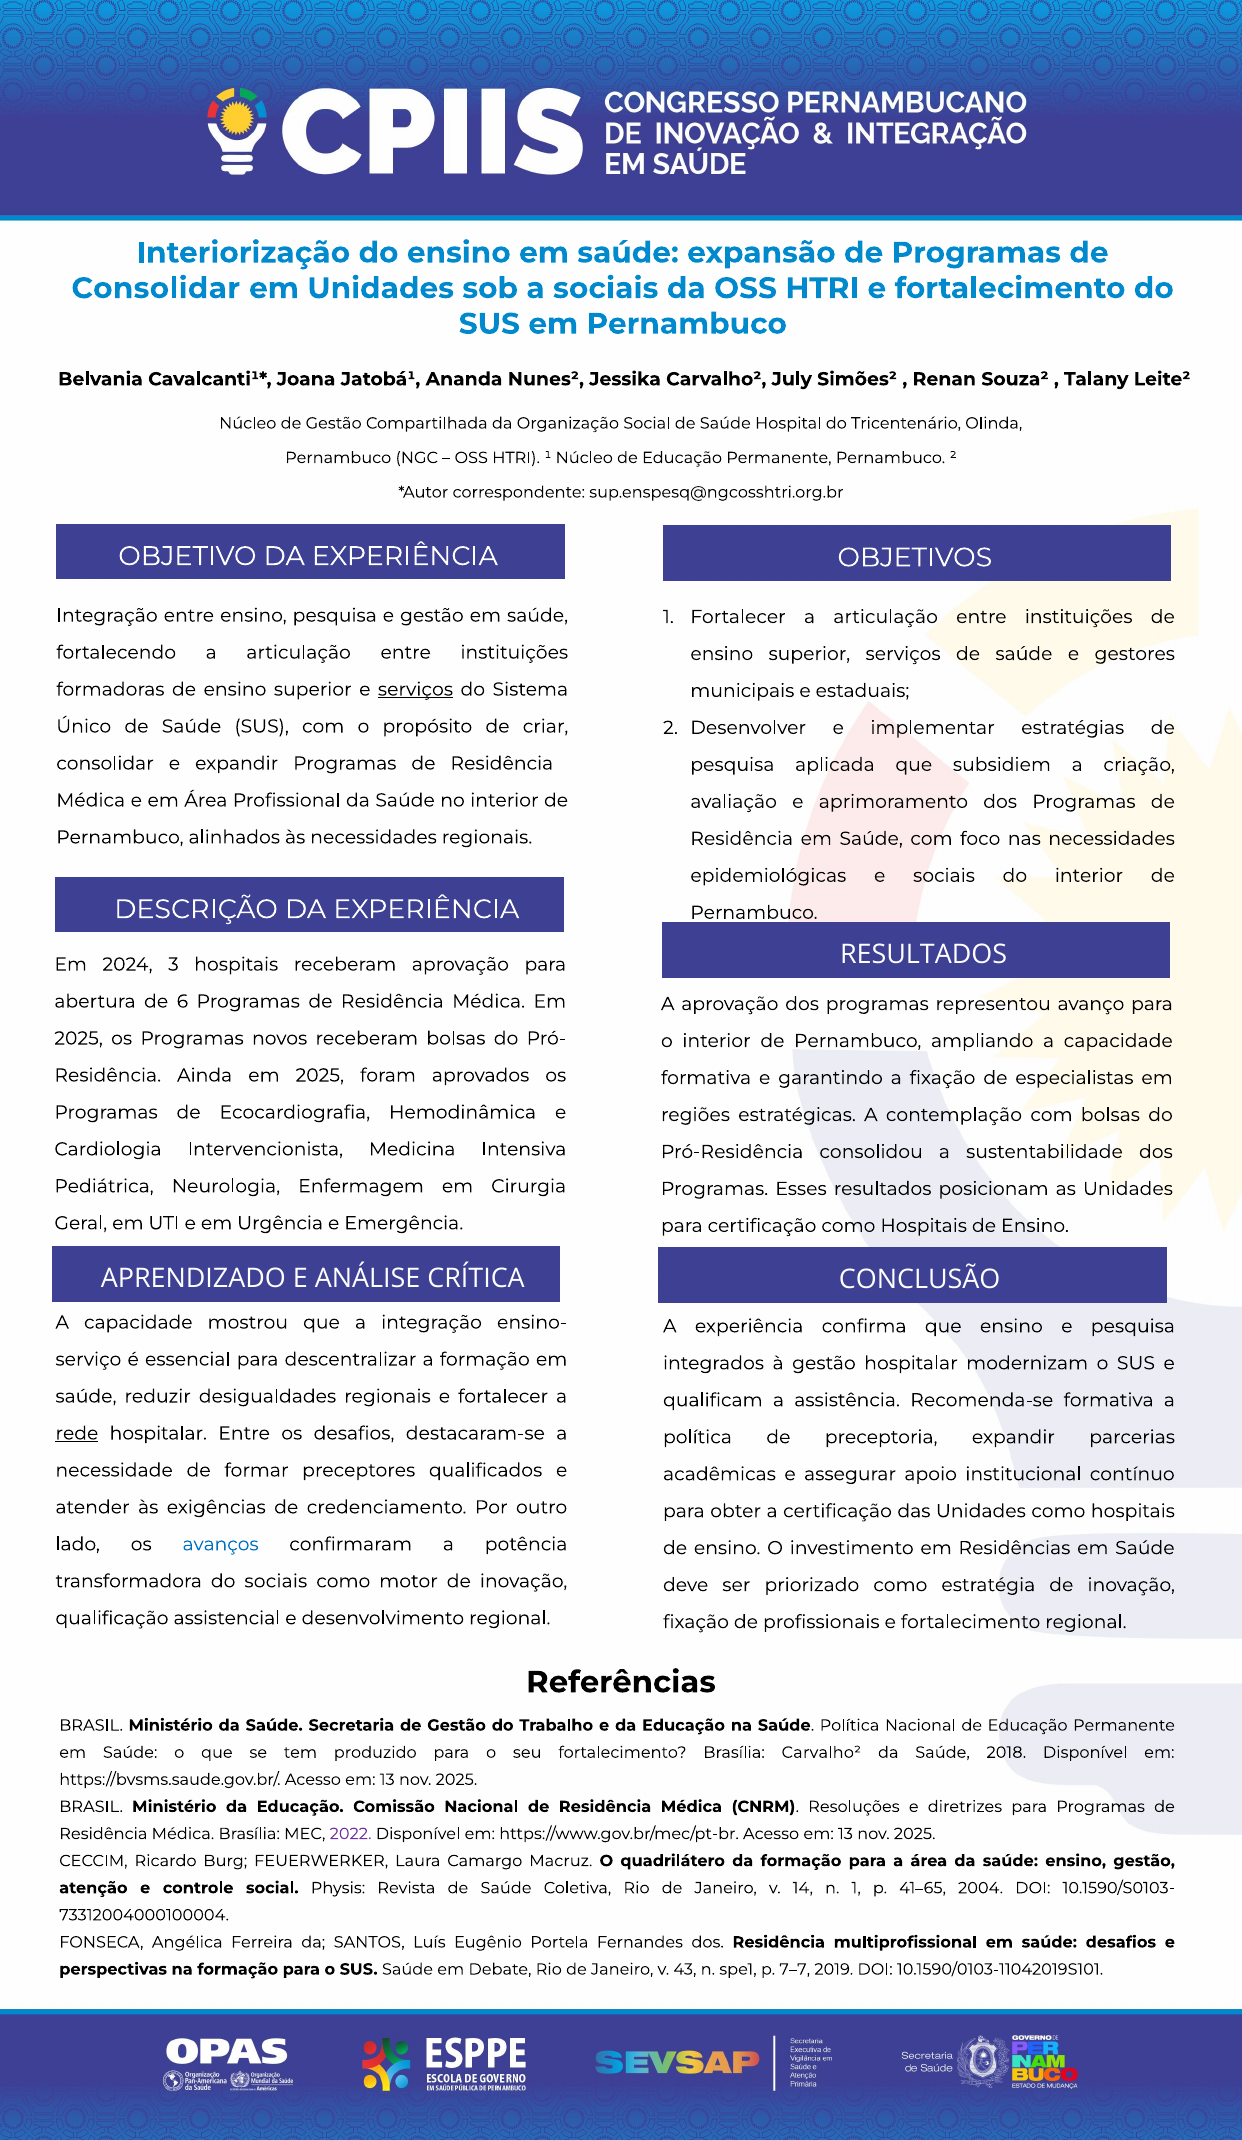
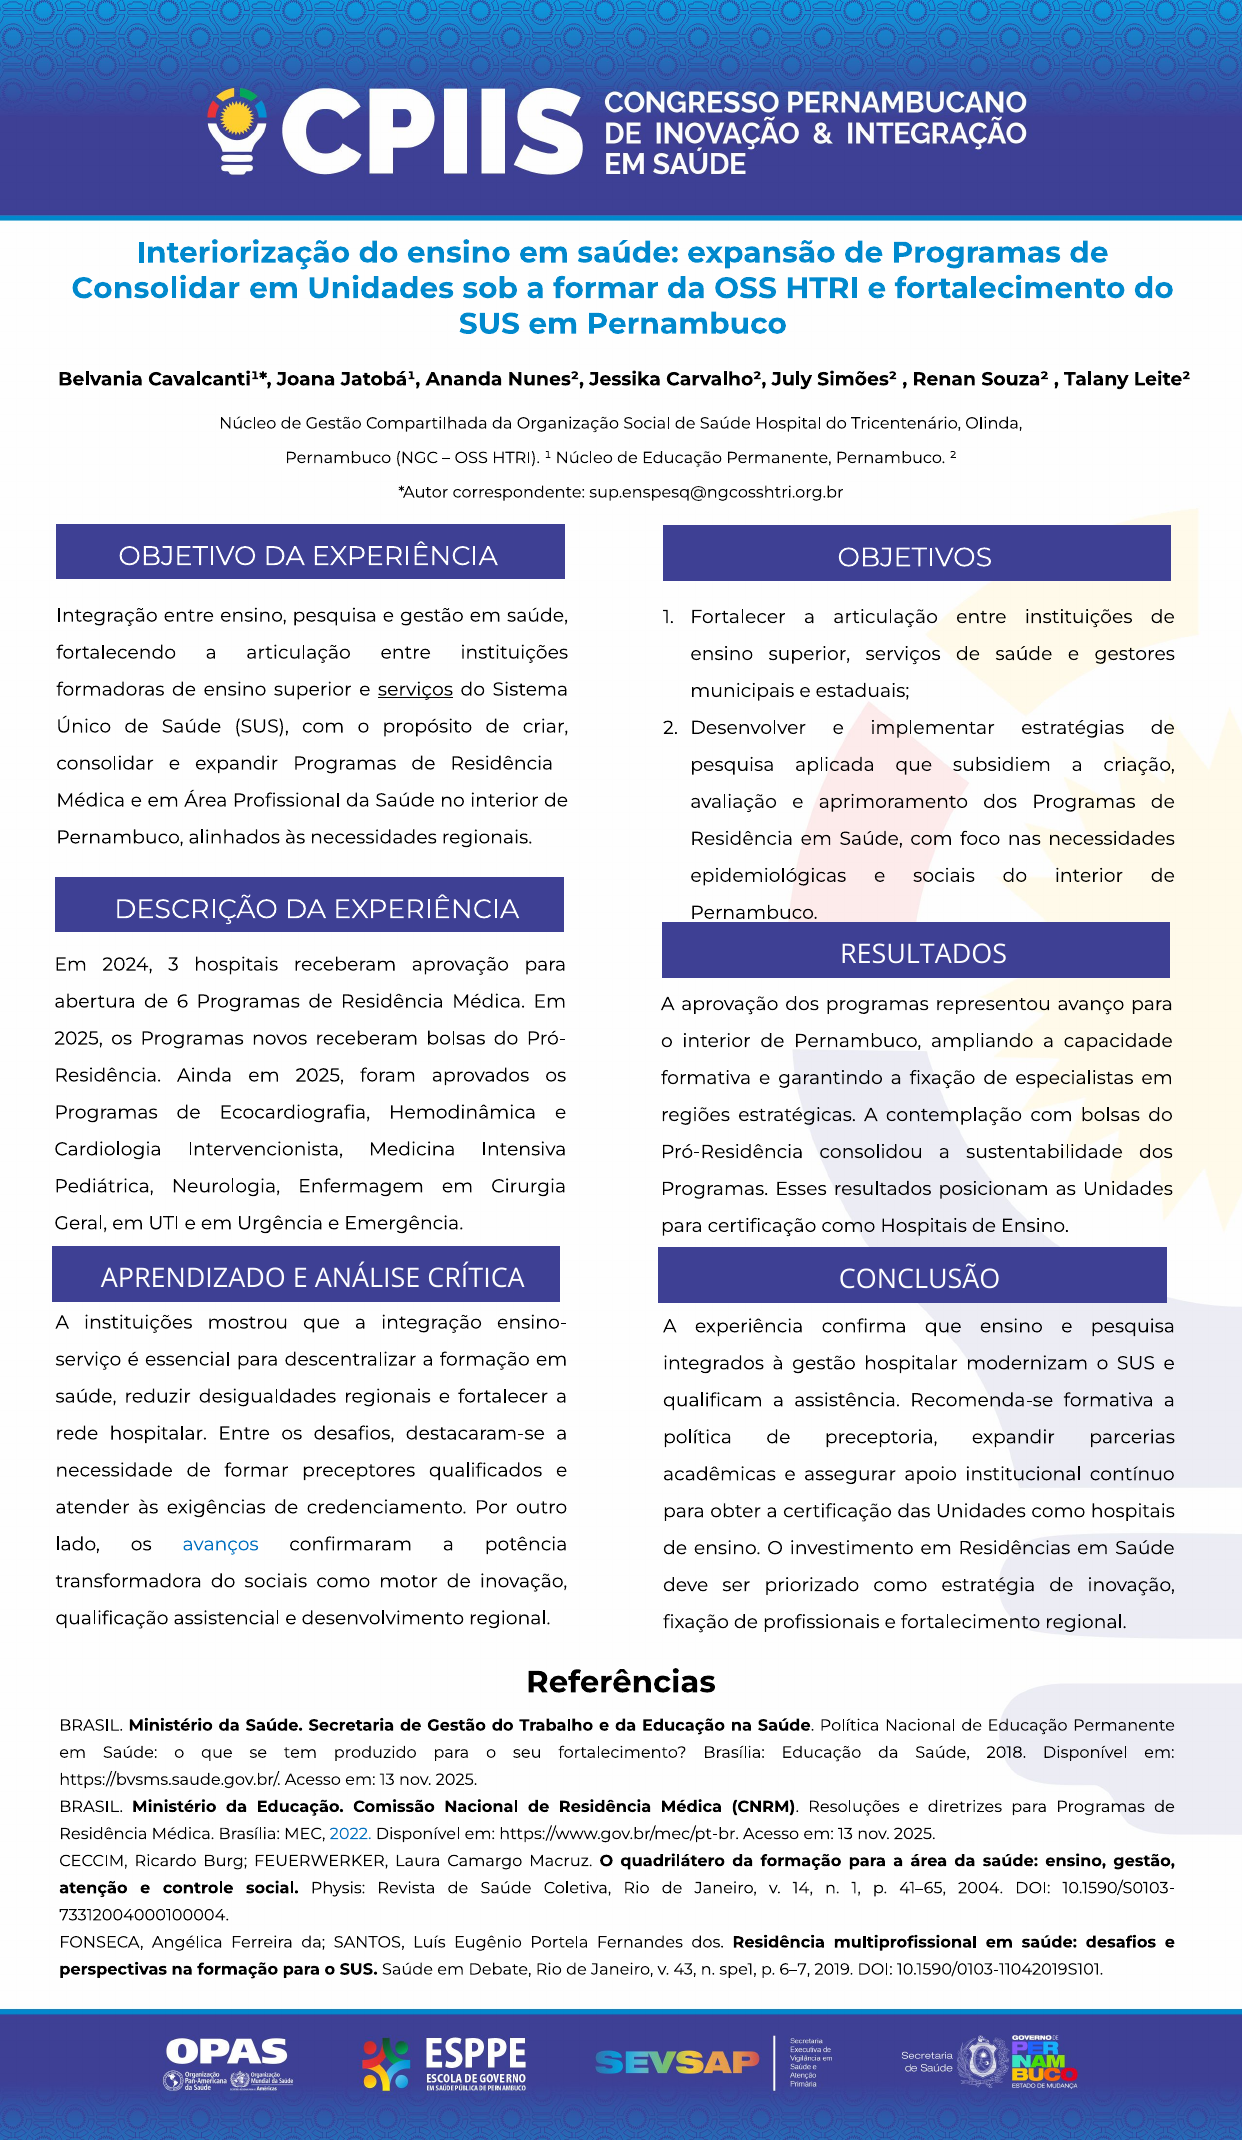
a sociais: sociais -> formar (606, 288)
capacidade: capacidade -> instituições (138, 1322)
rede underline: present -> none (77, 1433)
Brasília Carvalho²: Carvalho² -> Educação (821, 1753)
2022 colour: purple -> blue (351, 1834)
7–7: 7–7 -> 6–7 (795, 1969)
